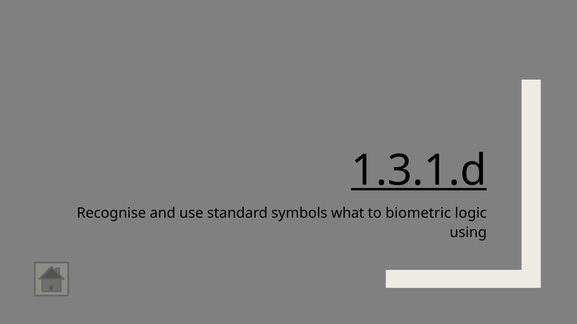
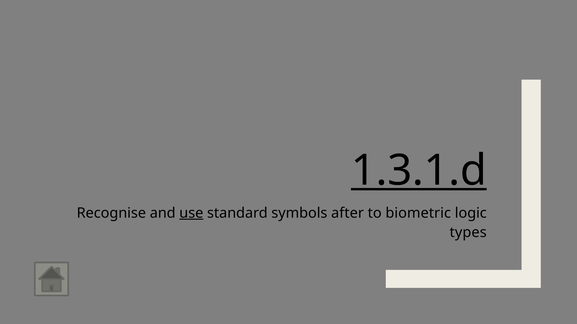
use underline: none -> present (191, 213)
what: what -> after (348, 213)
using: using -> types (468, 233)
